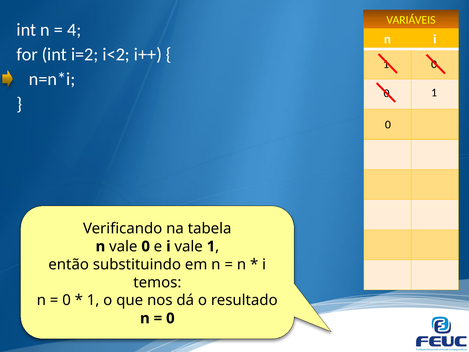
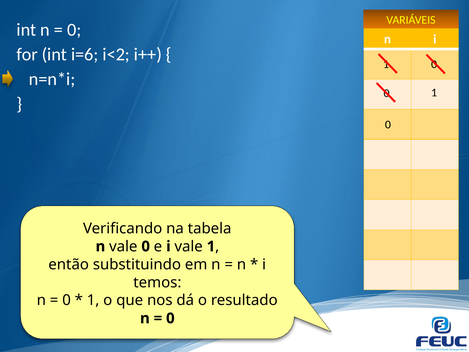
4: 4 -> 0 (74, 30)
i=2: i=2 -> i=6 (85, 55)
